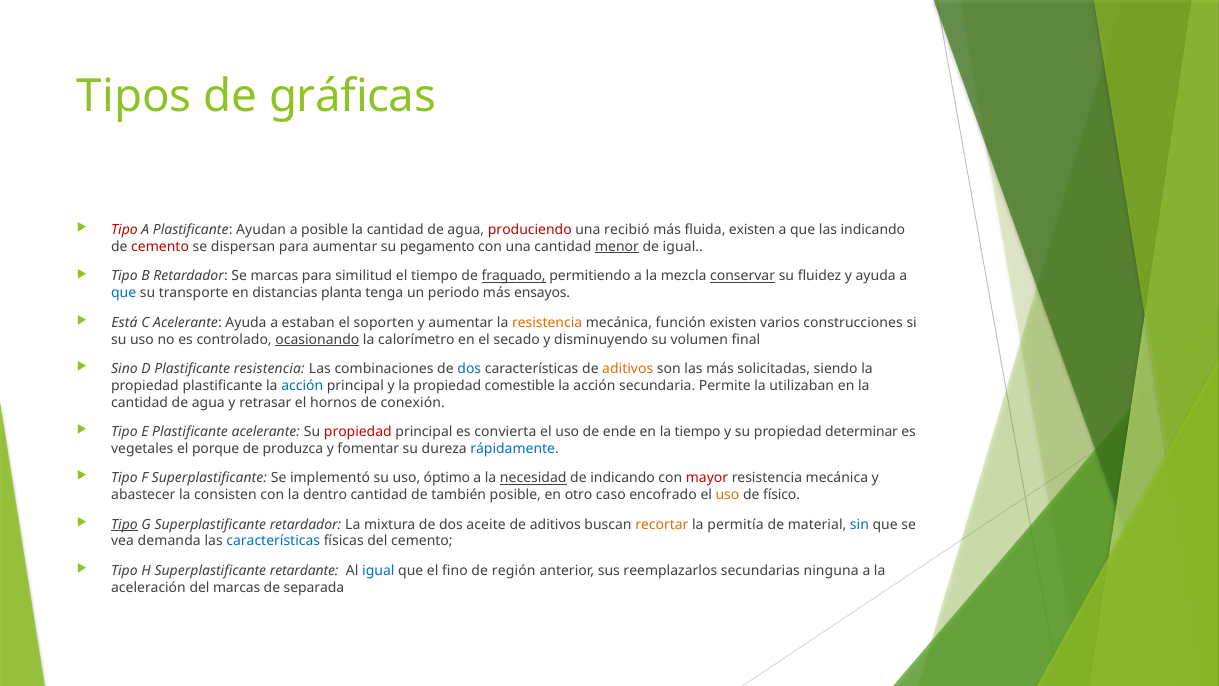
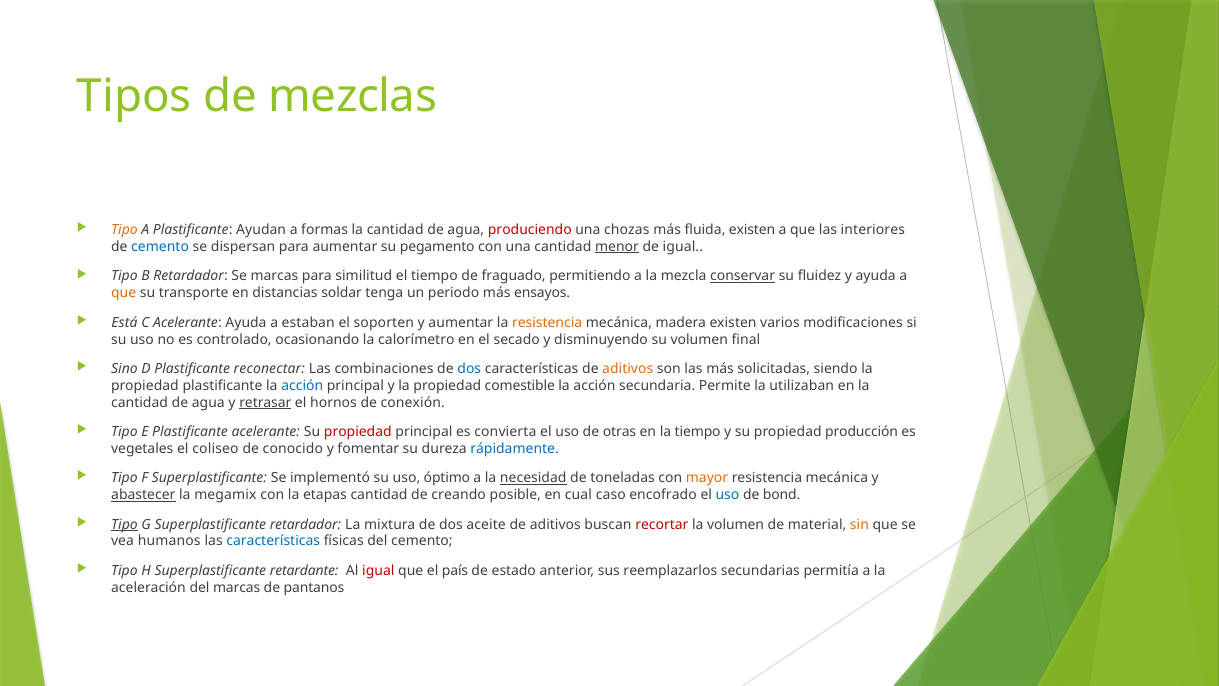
gráficas: gráficas -> mezclas (353, 96)
Tipo colour: red -> orange (124, 230)
a posible: posible -> formas (325, 230)
recibió: recibió -> chozas (627, 230)
las indicando: indicando -> interiores (873, 230)
cemento colour: red -> blue (160, 247)
fraguado underline: present -> none (514, 276)
que colour: blue -> orange (124, 293)
planta: planta -> soldar (342, 293)
función: función -> madera (681, 322)
construcciones: construcciones -> modificaciones (853, 322)
ocasionando underline: present -> none (317, 339)
Plastificante resistencia: resistencia -> reconectar (269, 369)
retrasar underline: none -> present (265, 402)
ende: ende -> otras (620, 432)
determinar: determinar -> producción (862, 432)
porque: porque -> coliseo (215, 449)
produzca: produzca -> conocido (293, 449)
de indicando: indicando -> toneladas (623, 478)
mayor colour: red -> orange (707, 478)
abastecer underline: none -> present (143, 495)
consisten: consisten -> megamix (225, 495)
dentro: dentro -> etapas (325, 495)
también: también -> creando (459, 495)
otro: otro -> cual (578, 495)
uso colour: orange -> blue (727, 495)
físico: físico -> bond (782, 495)
recortar colour: orange -> red (662, 524)
la permitía: permitía -> volumen (736, 524)
sin colour: blue -> orange (859, 524)
demanda: demanda -> humanos (169, 541)
igual colour: blue -> red (378, 570)
fino: fino -> país (455, 570)
región: región -> estado (514, 570)
ninguna: ninguna -> permitía (831, 570)
separada: separada -> pantanos (314, 587)
